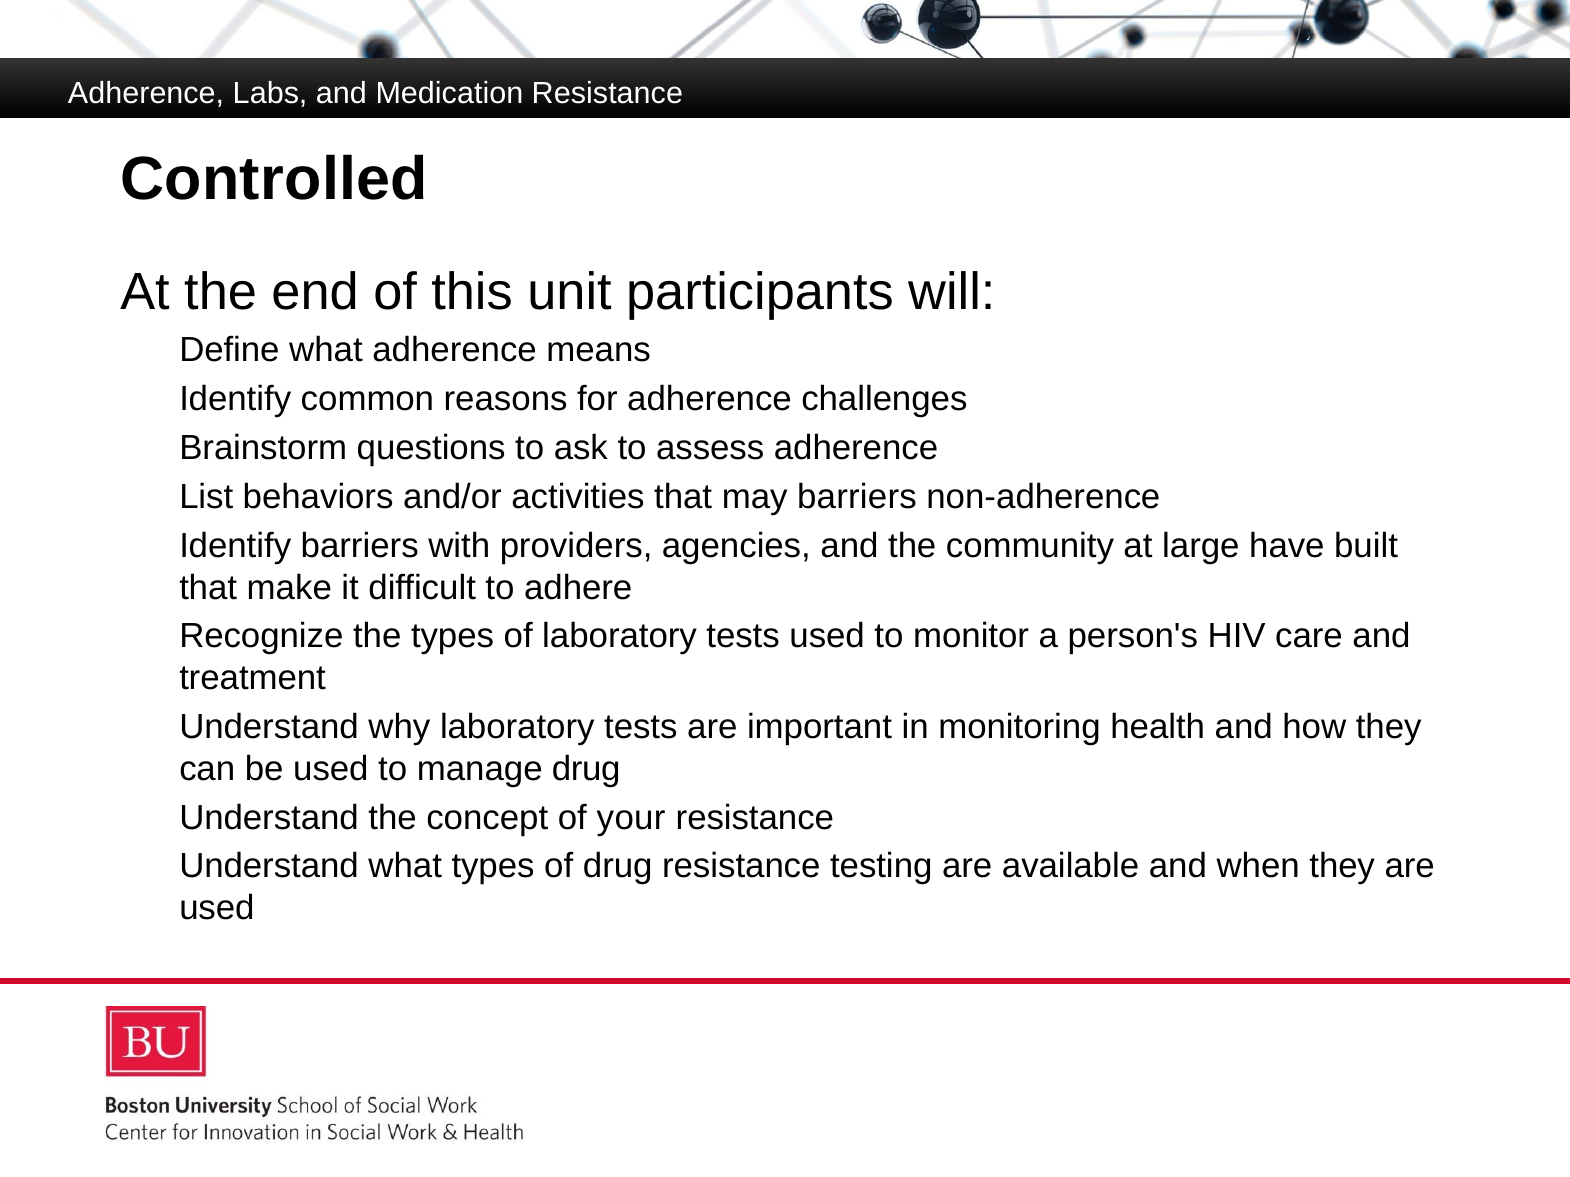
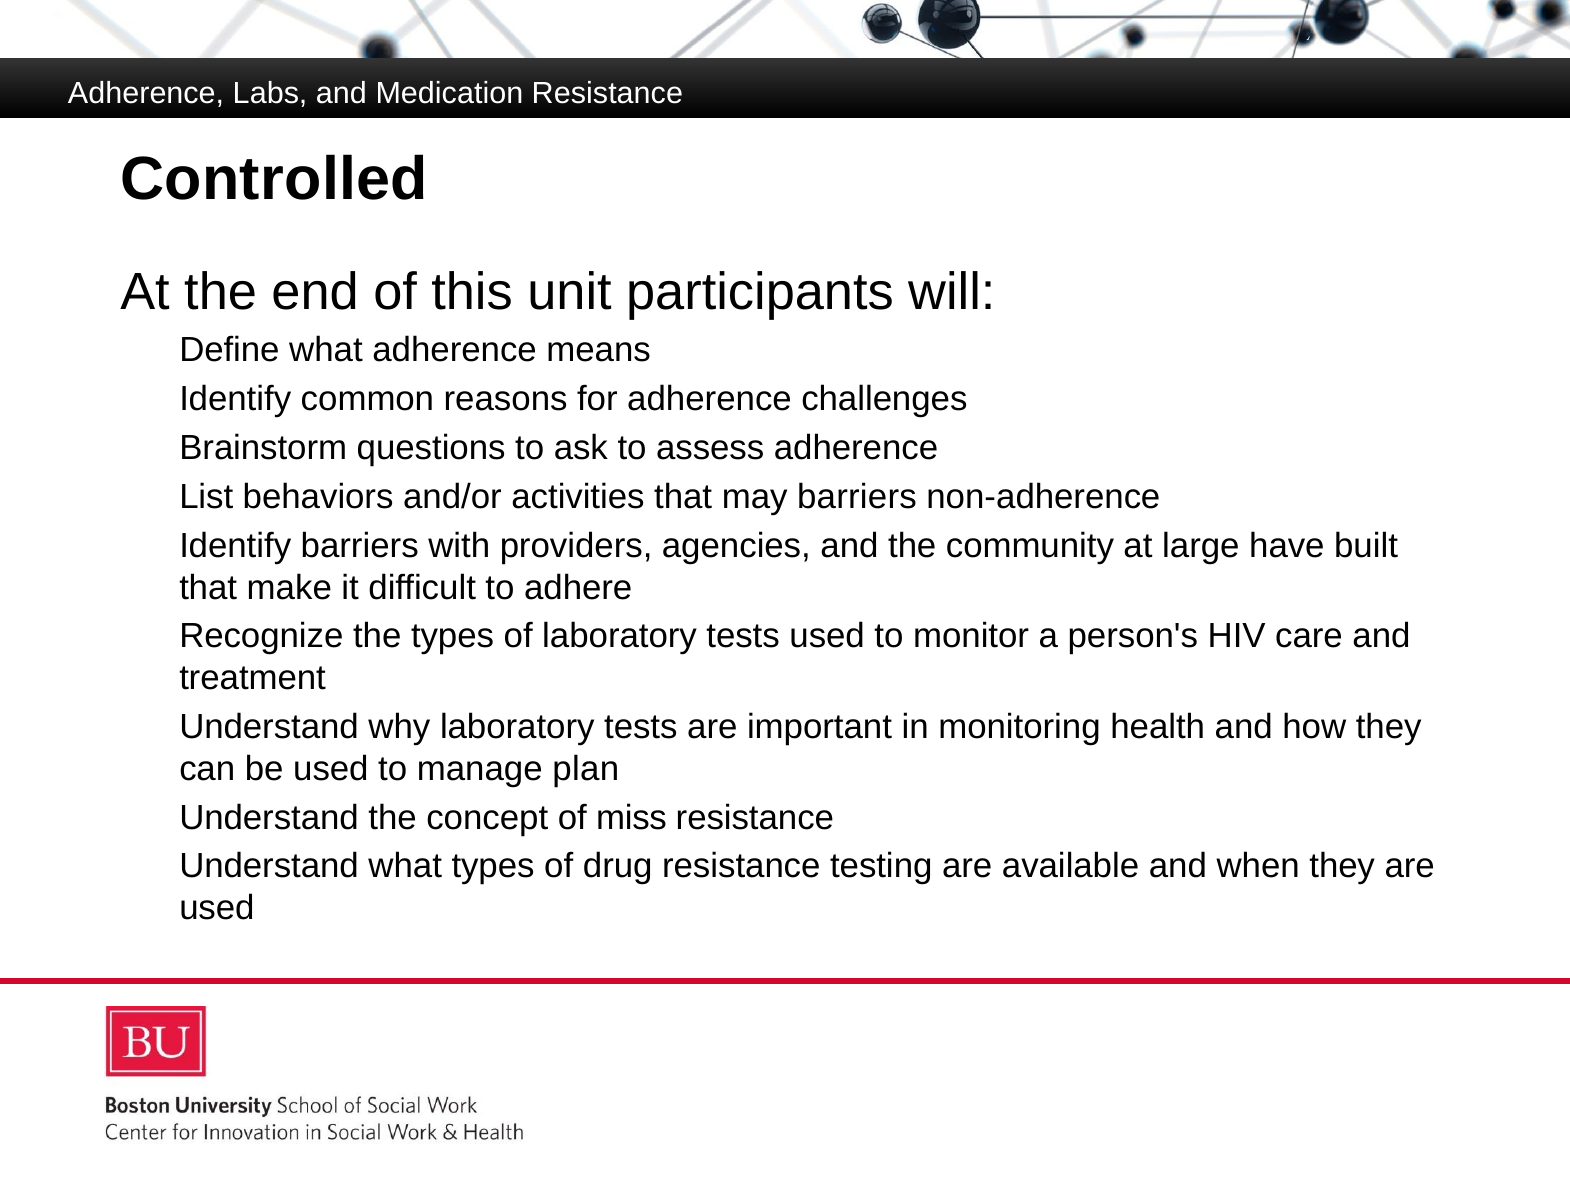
manage drug: drug -> plan (586, 769)
your: your -> miss (631, 818)
